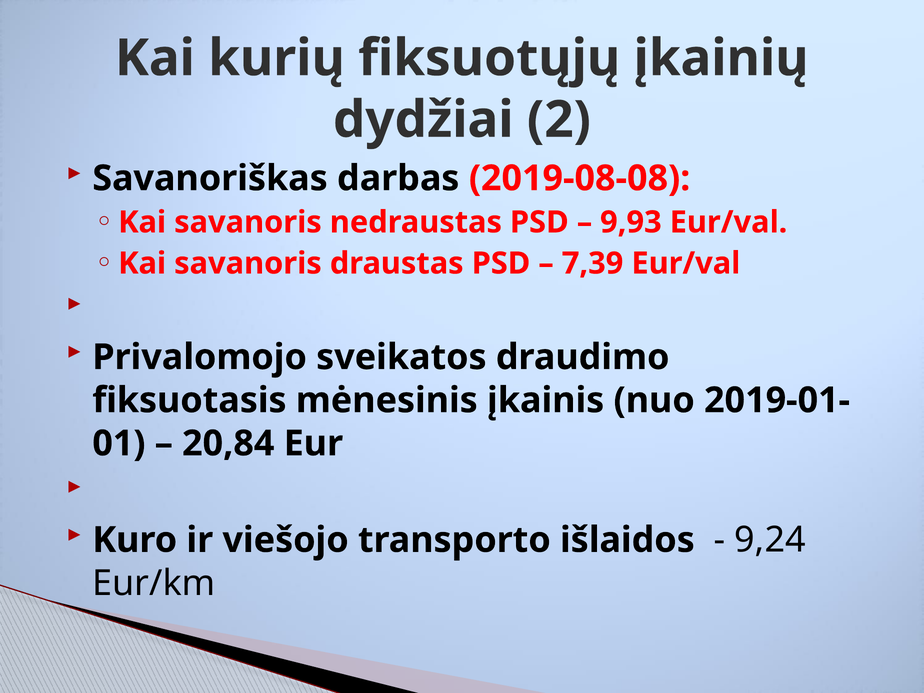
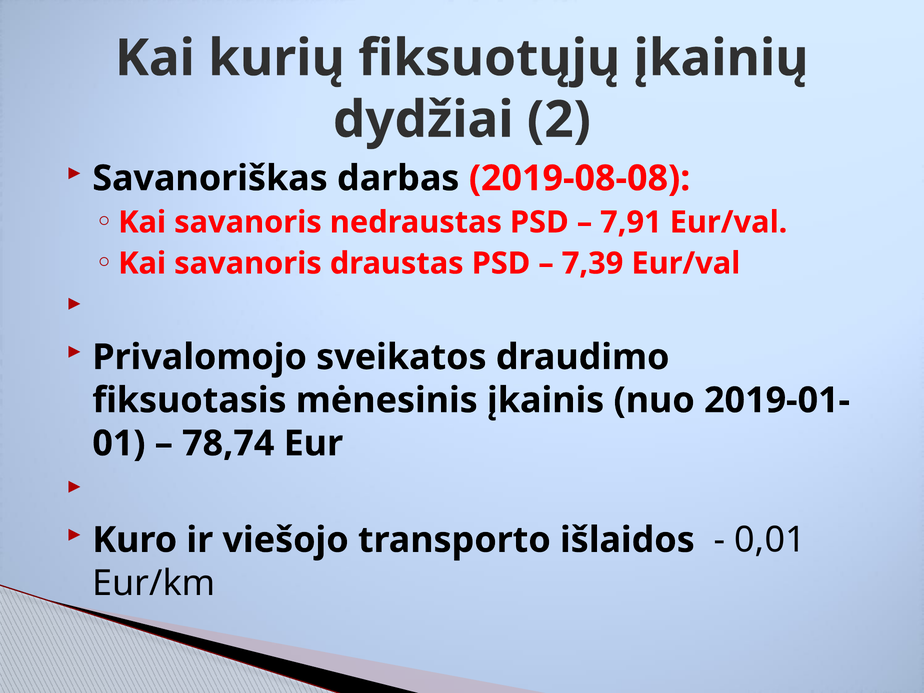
9,93: 9,93 -> 7,91 (631, 222)
20,84: 20,84 -> 78,74 (228, 443)
9,24: 9,24 -> 0,01 (770, 540)
